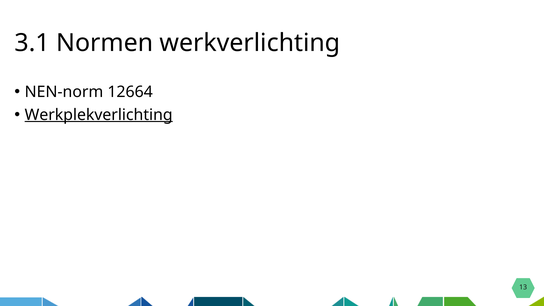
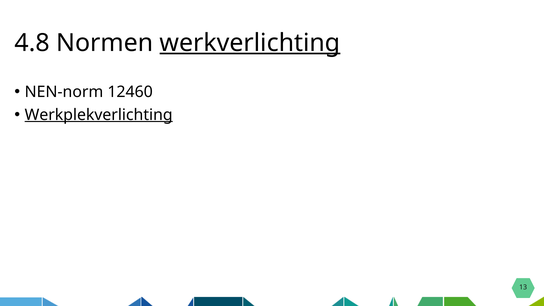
3.1: 3.1 -> 4.8 (32, 43)
werkverlichting underline: none -> present (250, 43)
12664: 12664 -> 12460 (130, 92)
